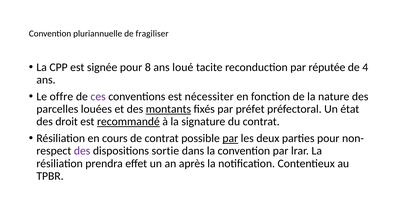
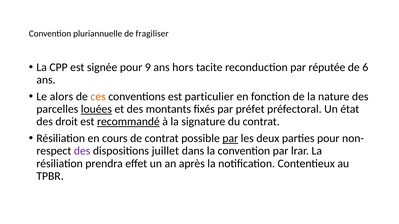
8: 8 -> 9 (148, 67)
loué: loué -> hors (183, 67)
4: 4 -> 6 (365, 67)
offre: offre -> alors (61, 97)
ces colour: purple -> orange (98, 97)
nécessiter: nécessiter -> particulier (209, 97)
louées underline: none -> present (96, 109)
montants underline: present -> none (168, 109)
sortie: sortie -> juillet (165, 151)
